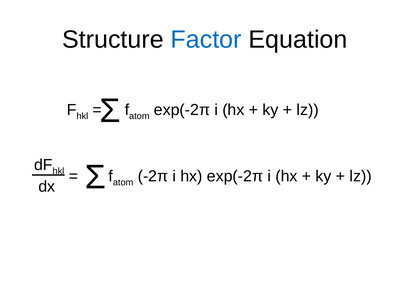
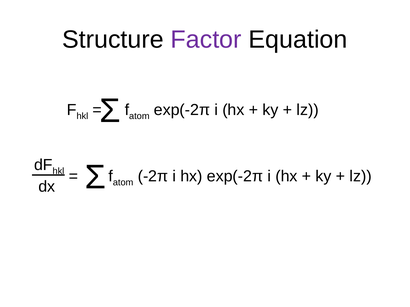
Factor colour: blue -> purple (206, 40)
